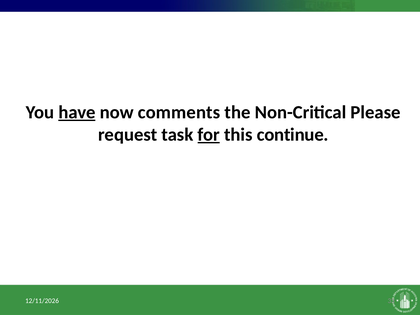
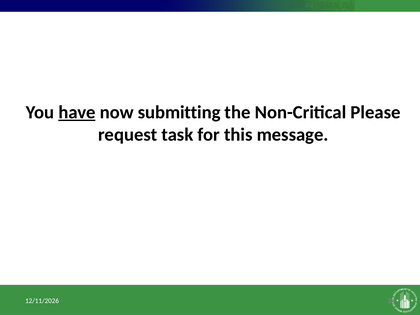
comments: comments -> submitting (179, 112)
for underline: present -> none (209, 135)
continue: continue -> message (293, 135)
